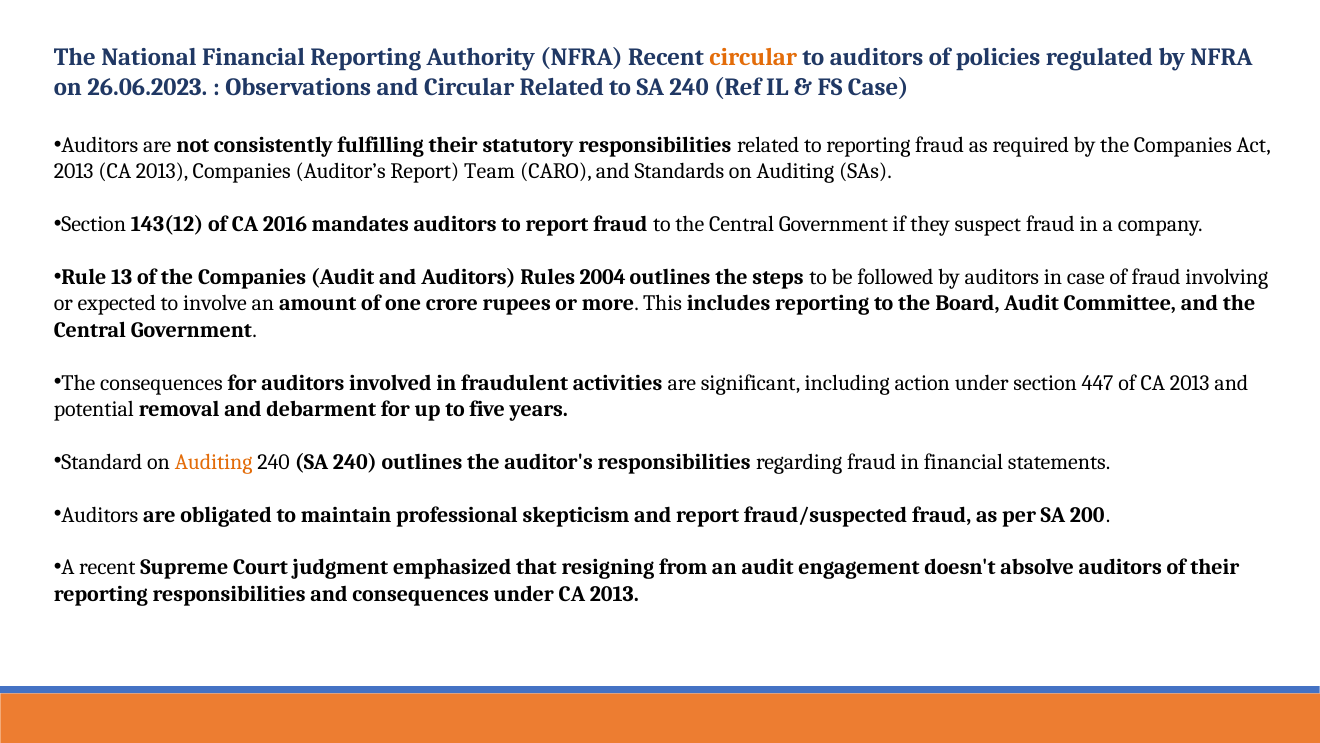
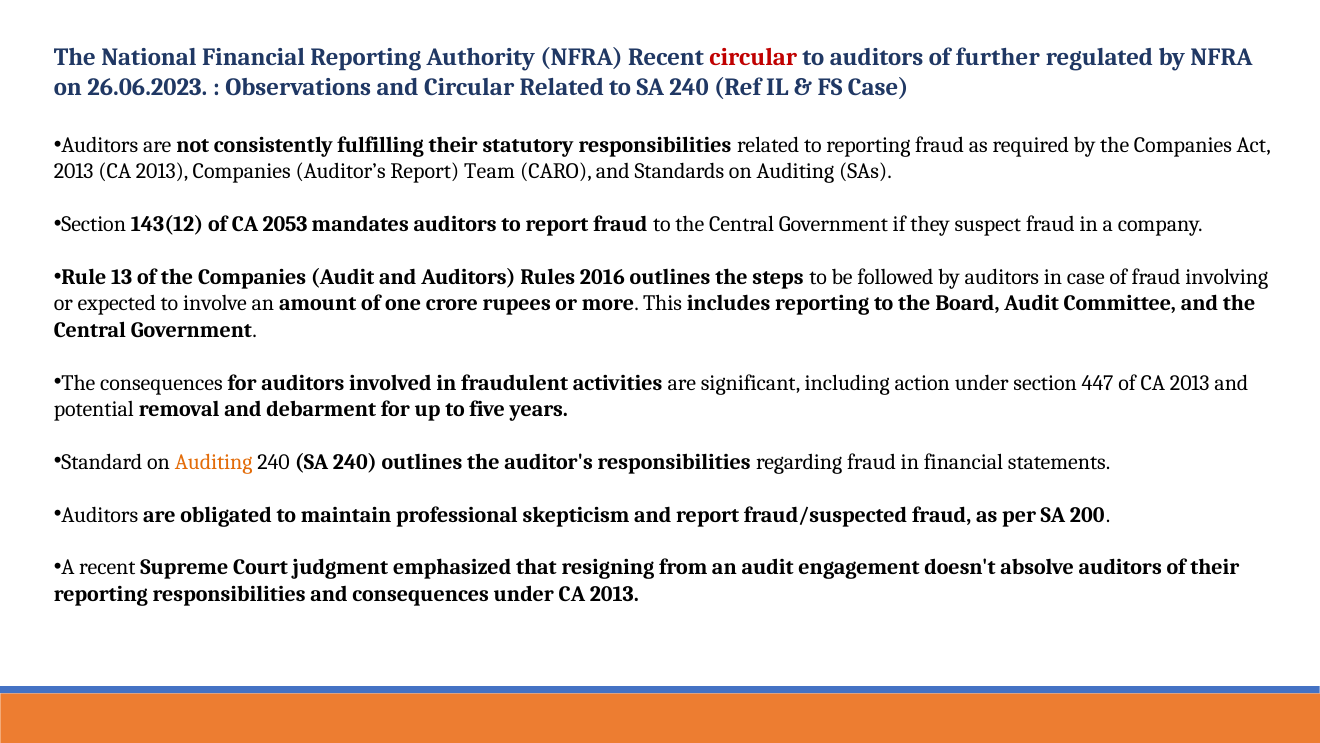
circular colour: orange -> red (753, 58)
policies: policies -> further (998, 58)
2016: 2016 -> 2053 (285, 224)
2004: 2004 -> 2016 (602, 277)
